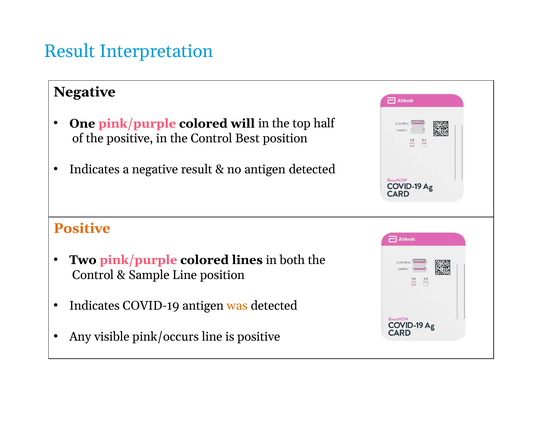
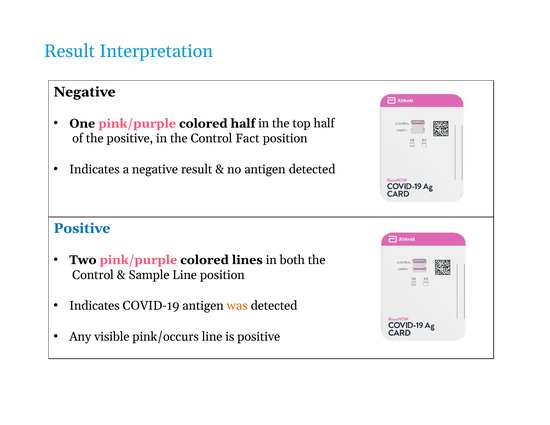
colored will: will -> half (243, 124)
Best: Best -> Fact (247, 139)
Positive colour: orange -> blue (82, 228)
